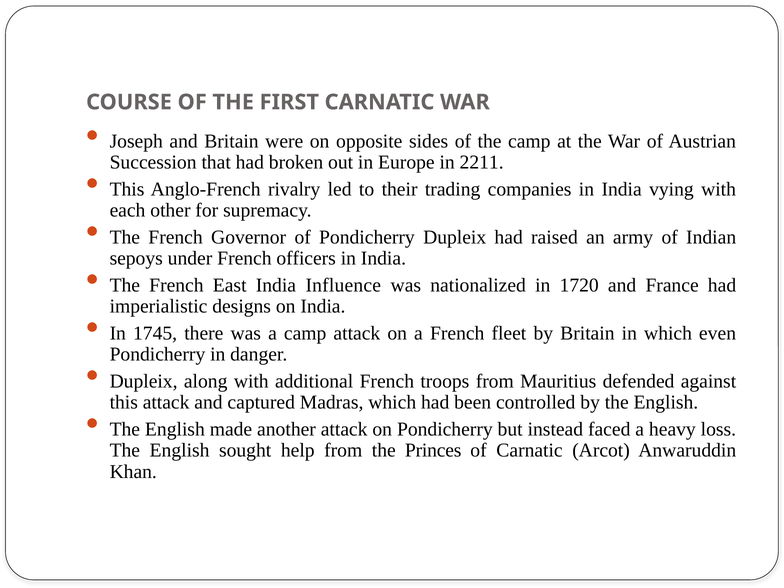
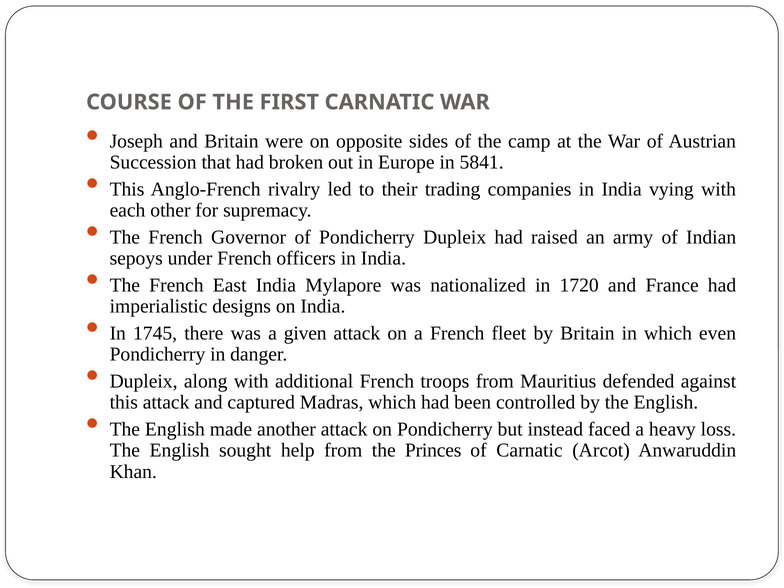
2211: 2211 -> 5841 (482, 162)
Influence: Influence -> Mylapore (343, 285)
a camp: camp -> given (305, 333)
